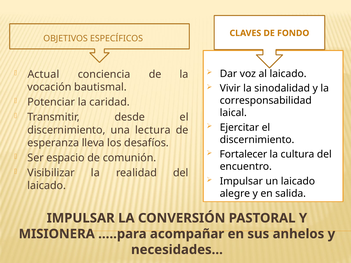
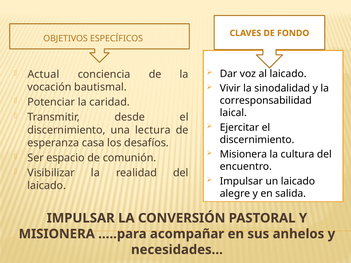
lleva: lleva -> casa (93, 143)
Fortalecer: Fortalecer -> Misionera (243, 154)
